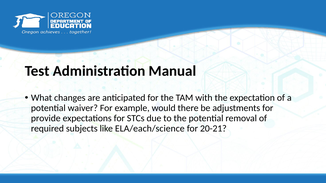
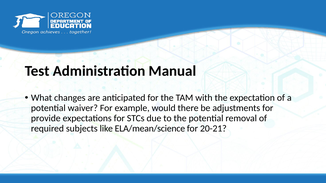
ELA/each/science: ELA/each/science -> ELA/mean/science (150, 129)
